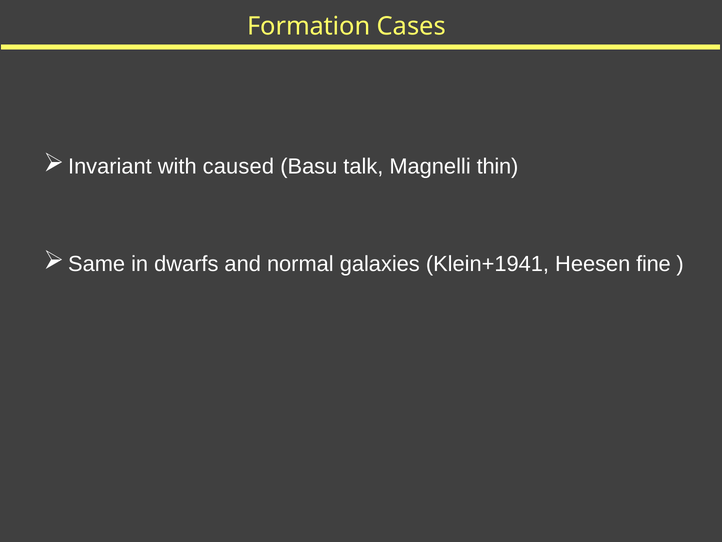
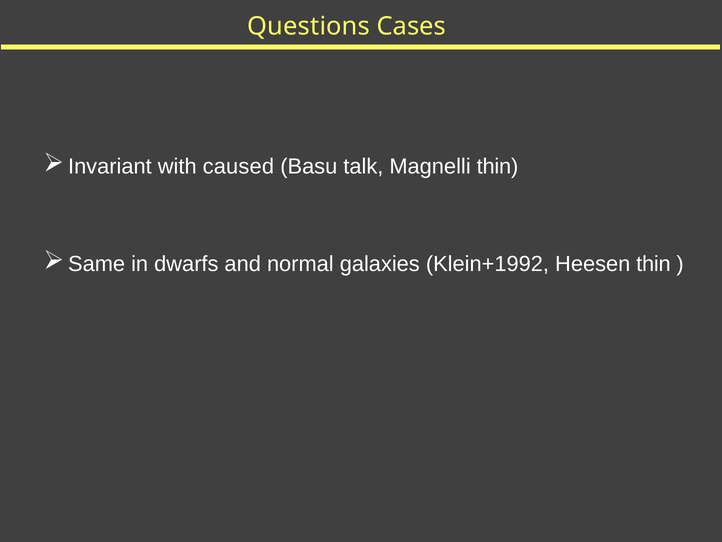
Formation: Formation -> Questions (309, 26)
Klein+1941: Klein+1941 -> Klein+1992 (487, 264)
Heesen fine: fine -> thin (653, 264)
